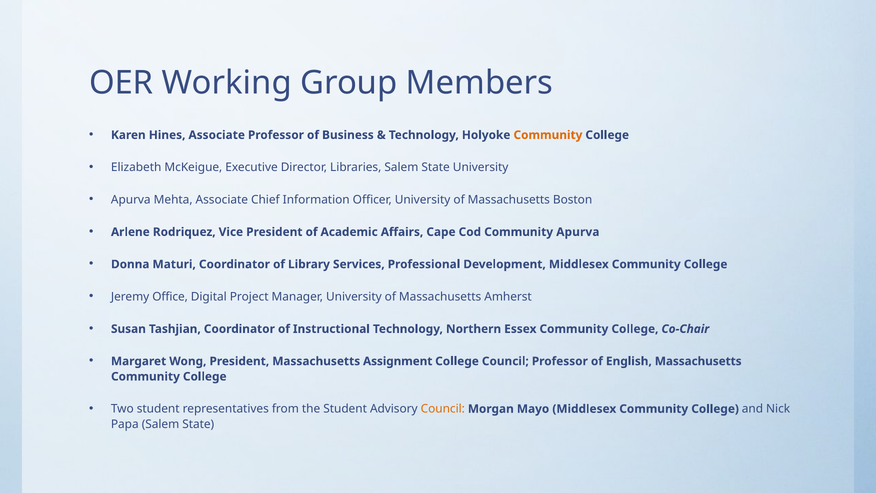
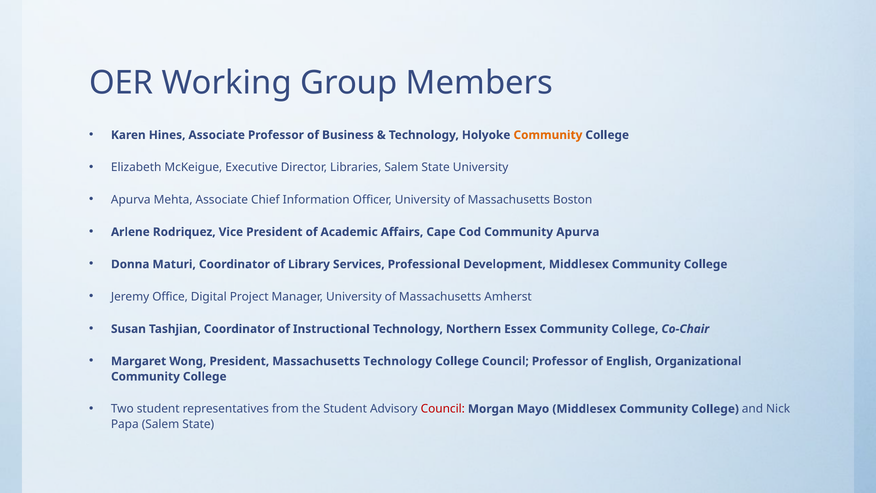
Massachusetts Assignment: Assignment -> Technology (398, 361)
English Massachusetts: Massachusetts -> Organizational (698, 361)
Council colour: orange -> red (443, 409)
